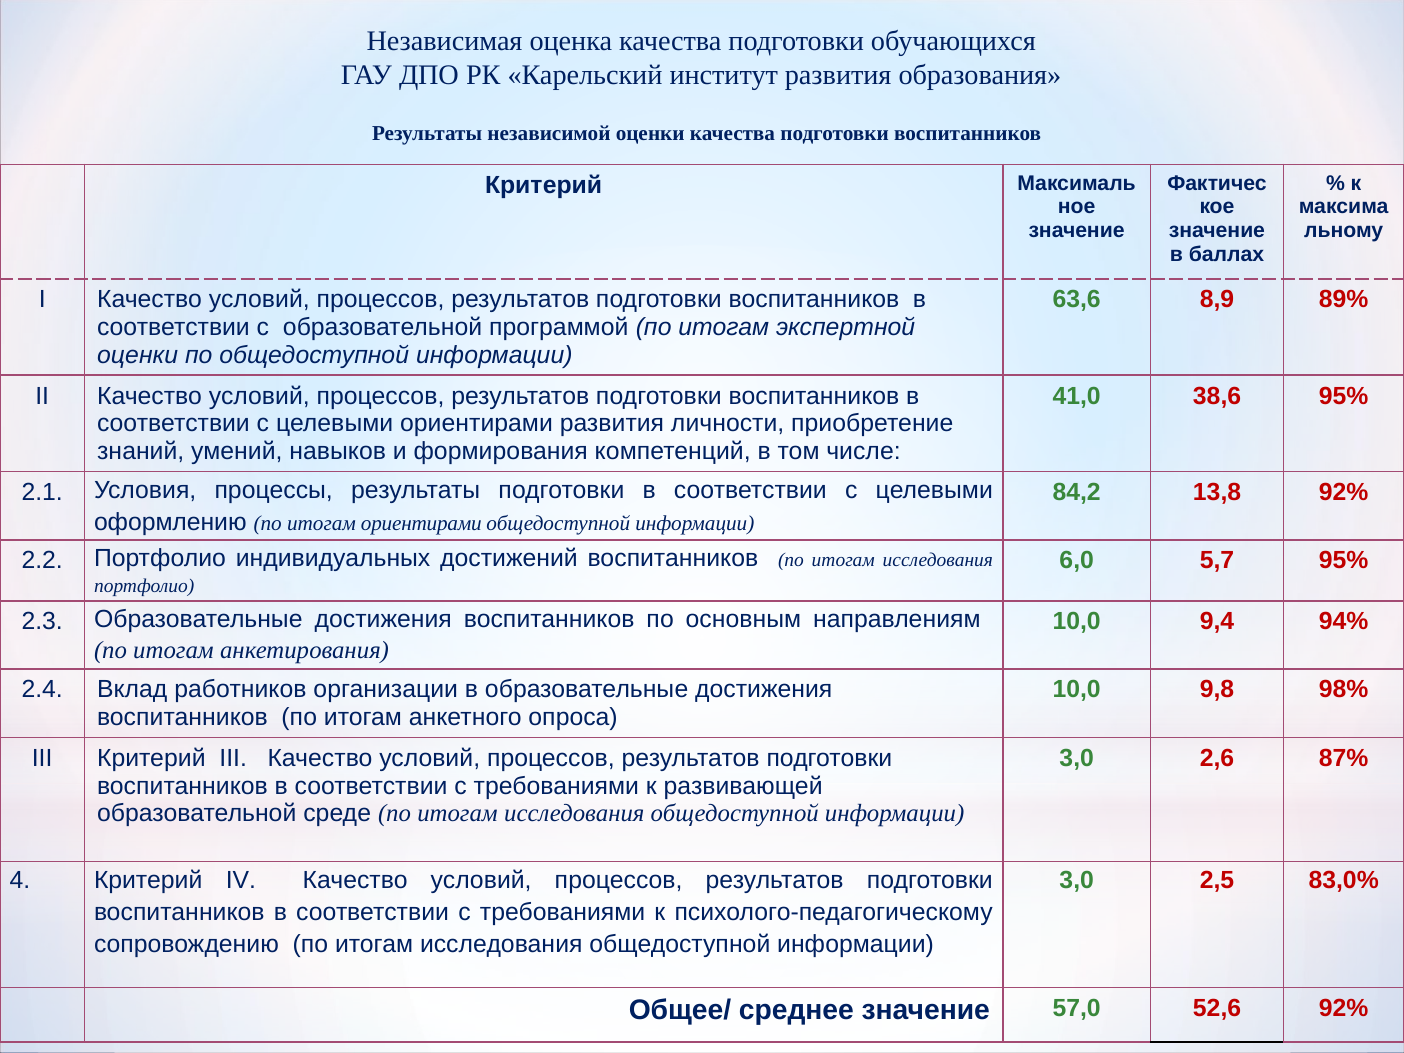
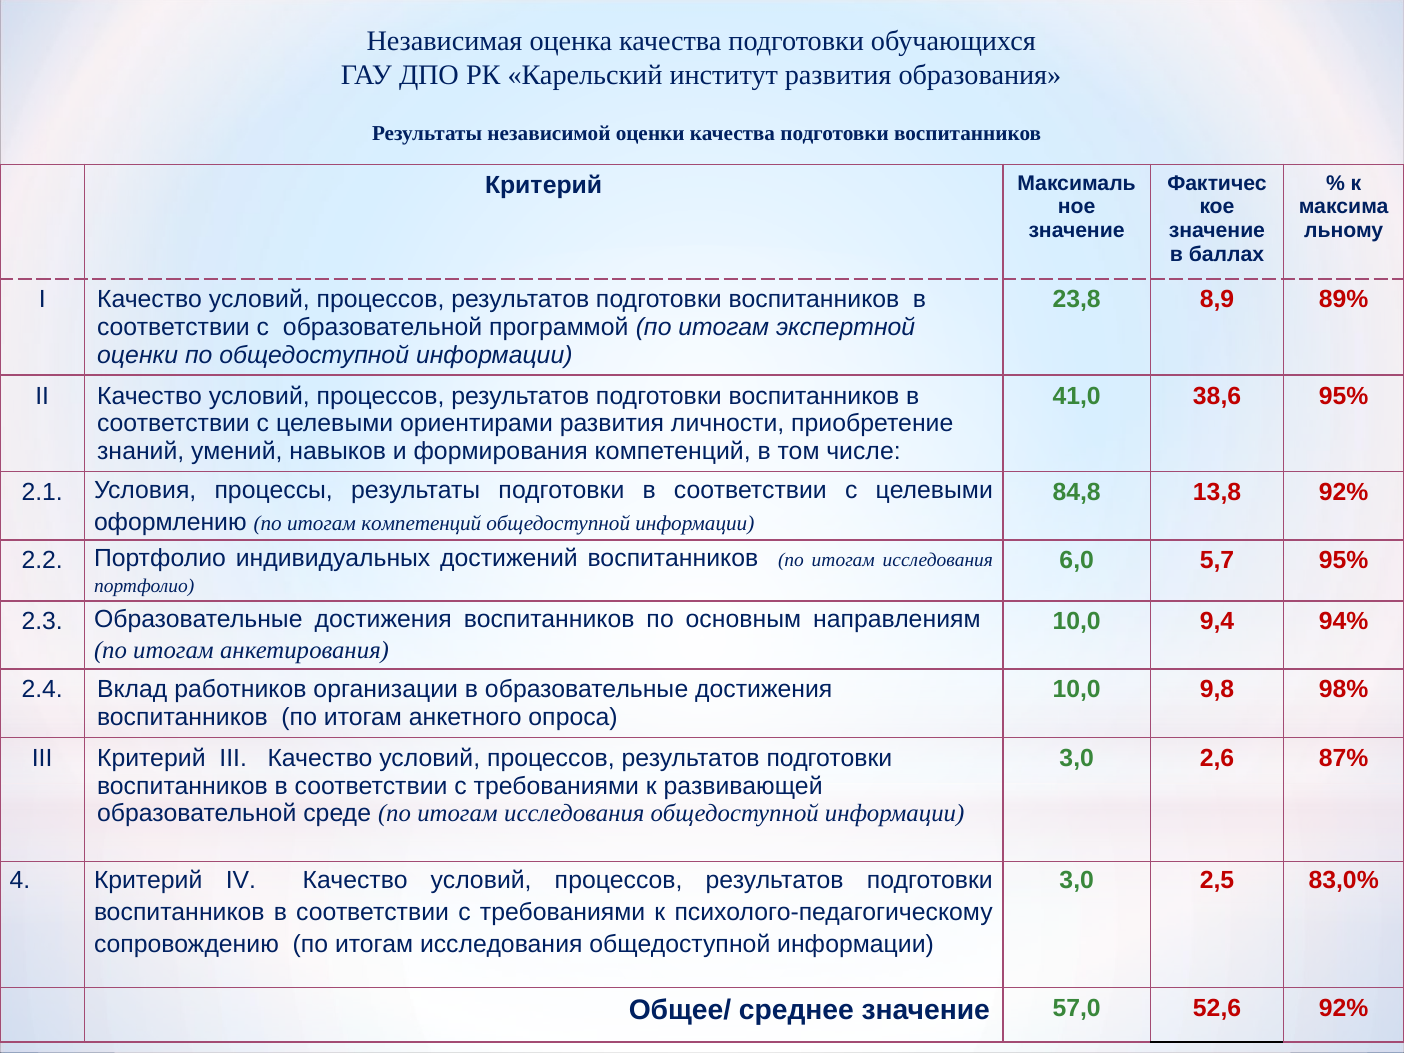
63,6: 63,6 -> 23,8 (1077, 300)
84,2: 84,2 -> 84,8 (1077, 492)
итогам ориентирами: ориентирами -> компетенций (421, 523)
